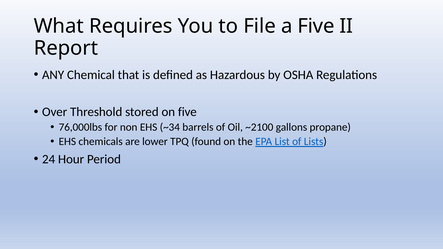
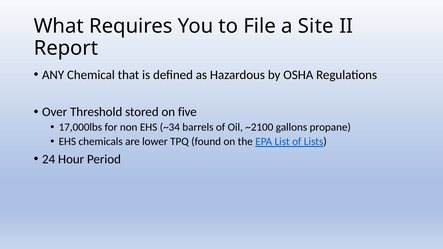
a Five: Five -> Site (316, 26)
76,000lbs: 76,000lbs -> 17,000lbs (80, 127)
